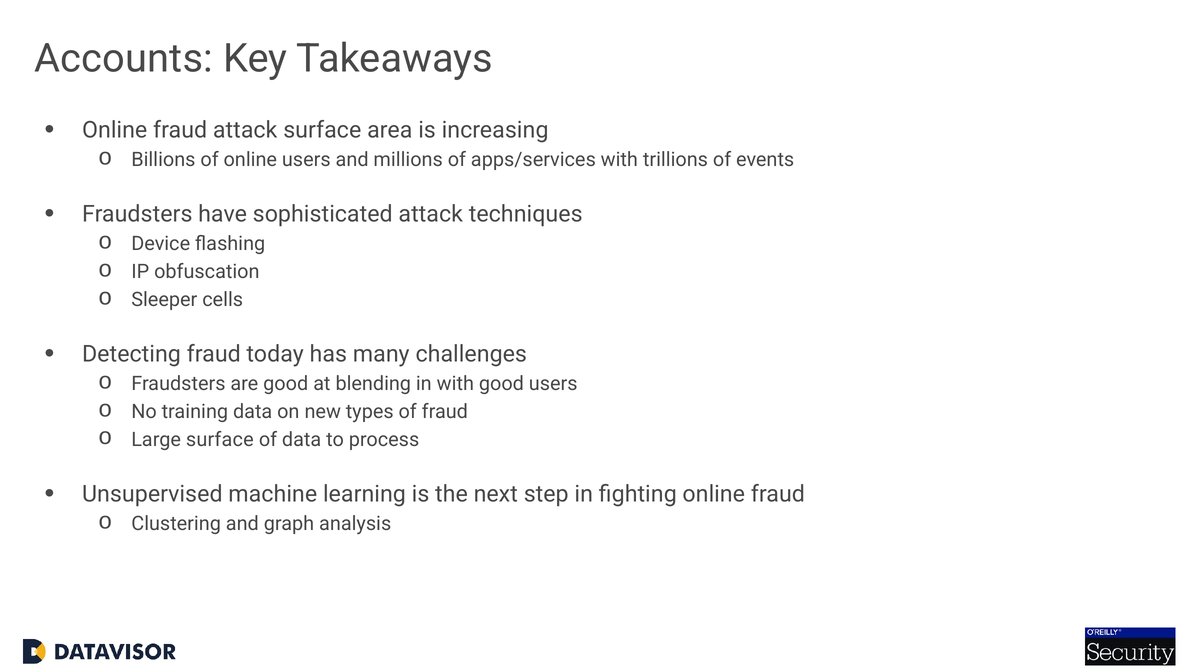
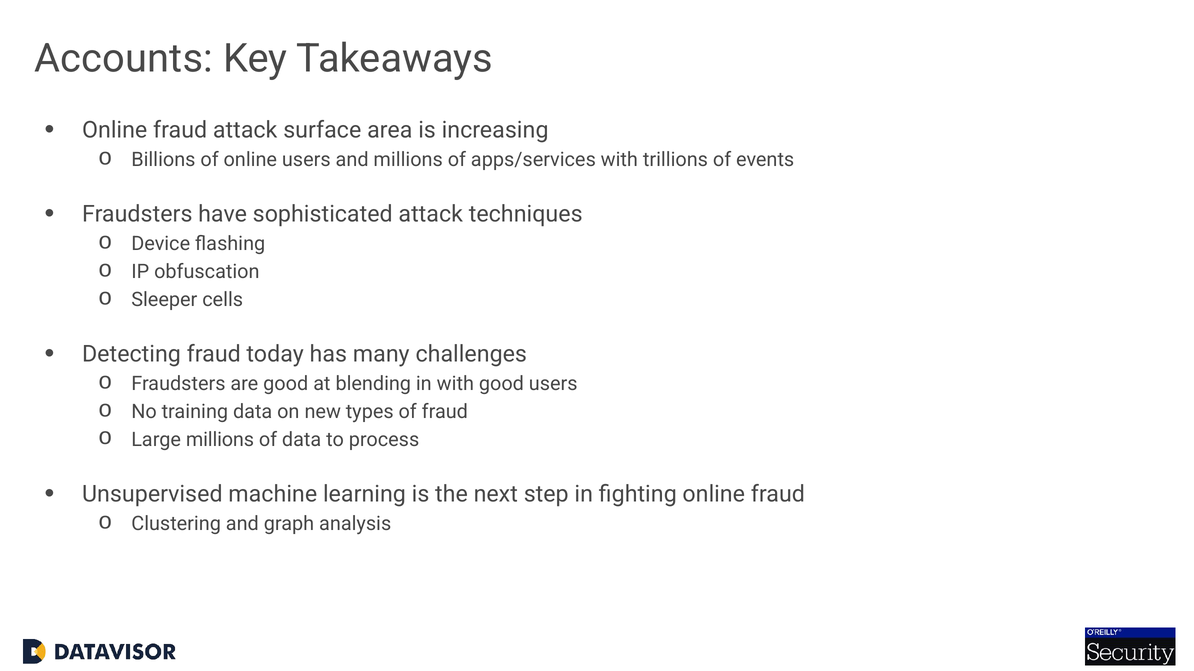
Large surface: surface -> millions (220, 440)
